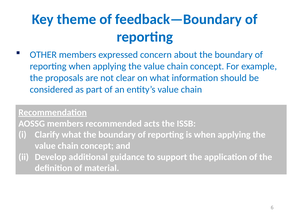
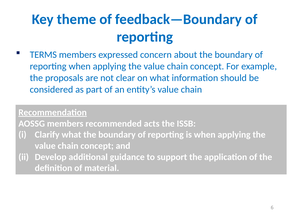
OTHER: OTHER -> TERMS (43, 55)
